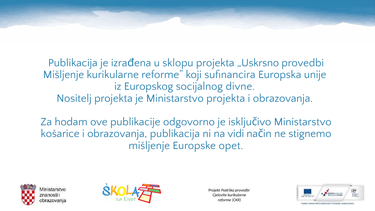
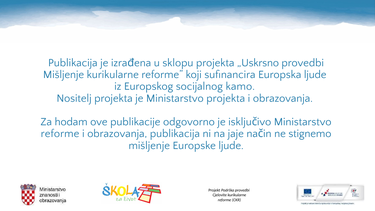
Europska unije: unije -> ljude (315, 74)
divne: divne -> kamo (240, 86)
košarice: košarice -> reforme (60, 134)
vidi: vidi -> jaje (236, 134)
Europske opet: opet -> ljude (231, 145)
